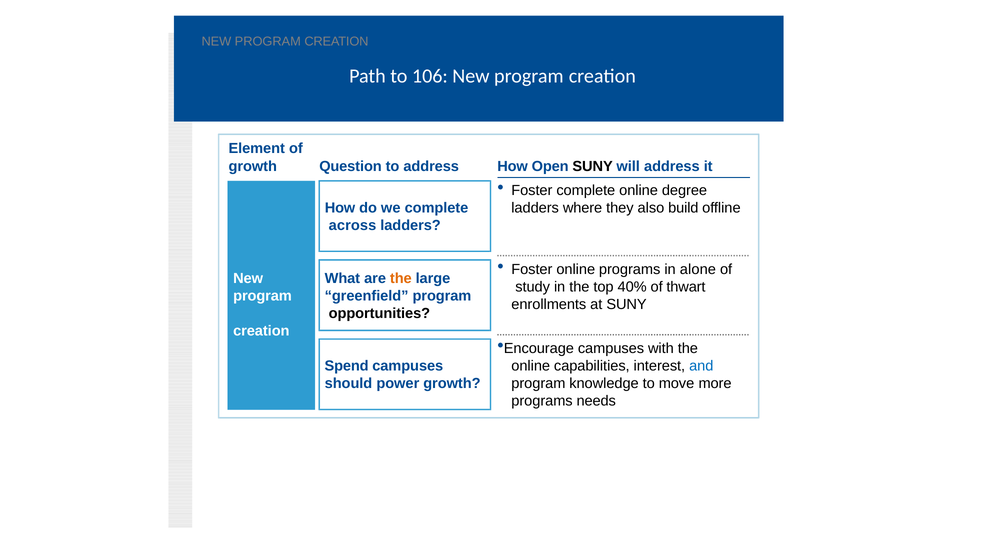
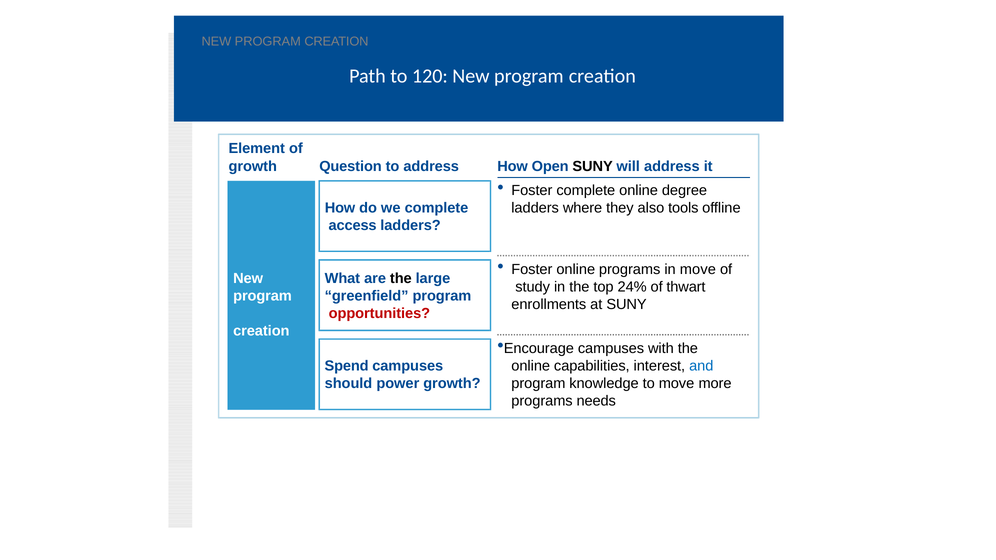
106: 106 -> 120 (430, 76)
build: build -> tools (683, 208)
across: across -> access (353, 226)
in alone: alone -> move (698, 269)
the colour: orange -> black (401, 278)
40%: 40% -> 24% (632, 287)
opportunities colour: black -> red (379, 313)
